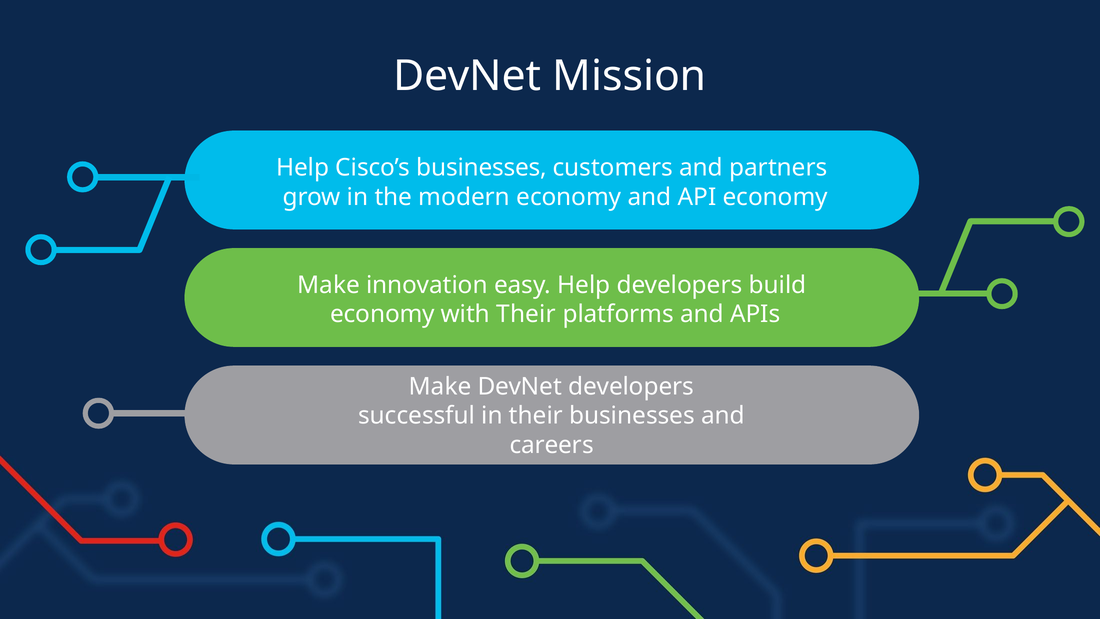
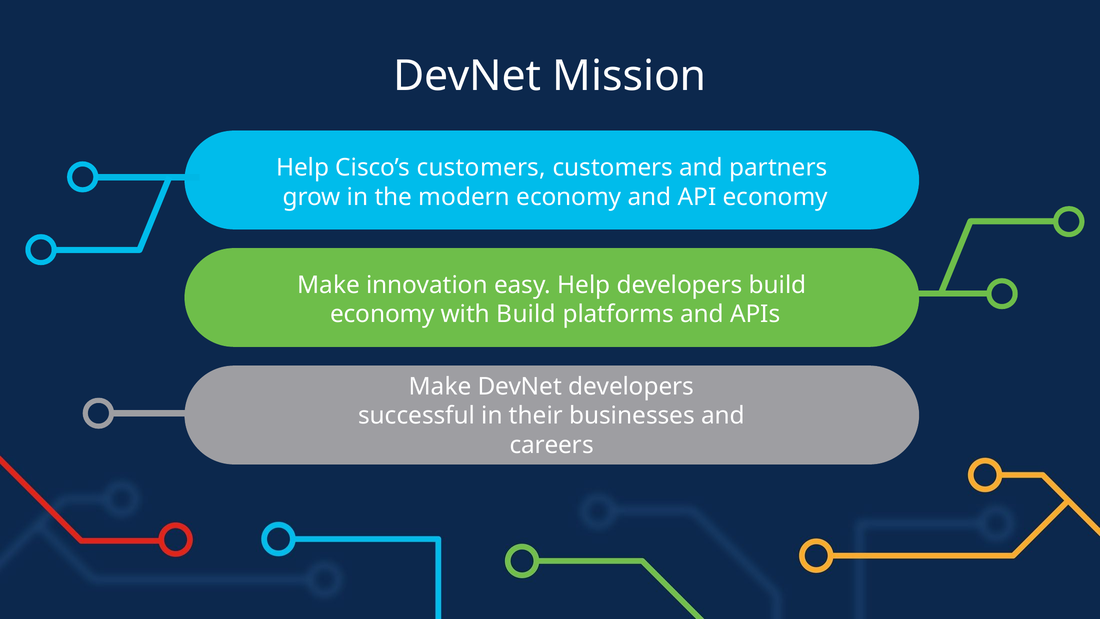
Cisco’s businesses: businesses -> customers (481, 168)
with Their: Their -> Build (526, 314)
